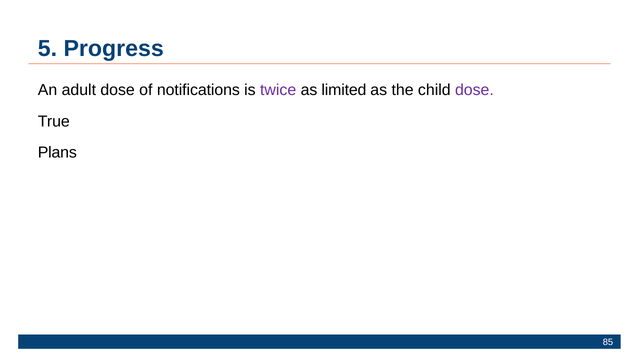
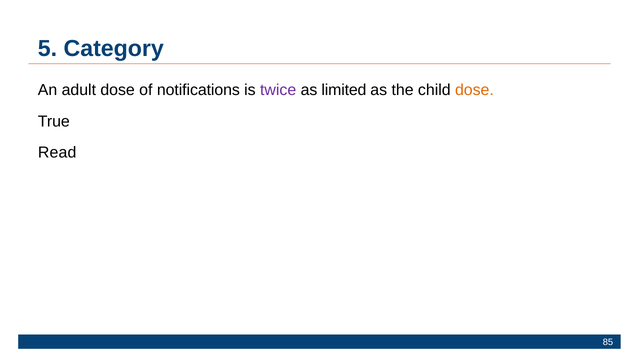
Progress: Progress -> Category (114, 49)
dose colour: purple -> orange (474, 90)
Plans: Plans -> Read (57, 153)
